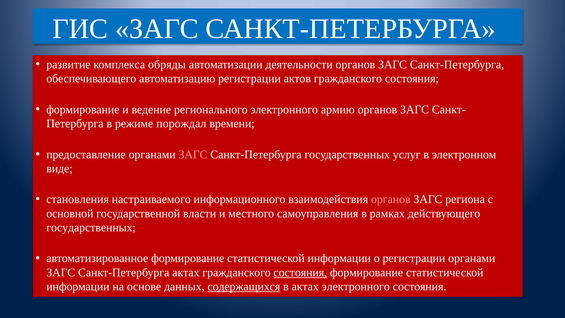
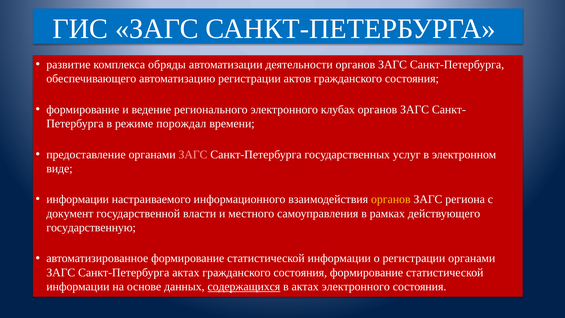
армию: армию -> клубах (338, 109)
становления: становления -> информации (78, 199)
органов colour: pink -> yellow (391, 199)
основной: основной -> документ (70, 213)
государственных: государственных -> государственную (91, 227)
состояния underline: present -> none (300, 272)
